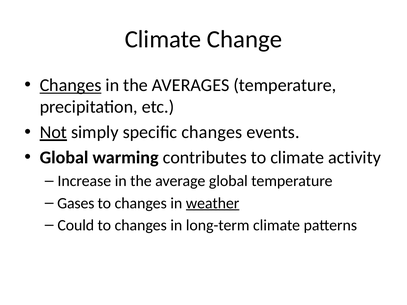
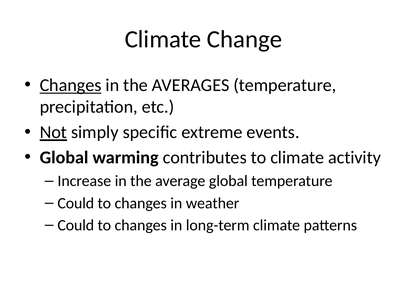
specific changes: changes -> extreme (212, 132)
Gases: Gases -> Could (76, 203)
weather underline: present -> none (213, 203)
